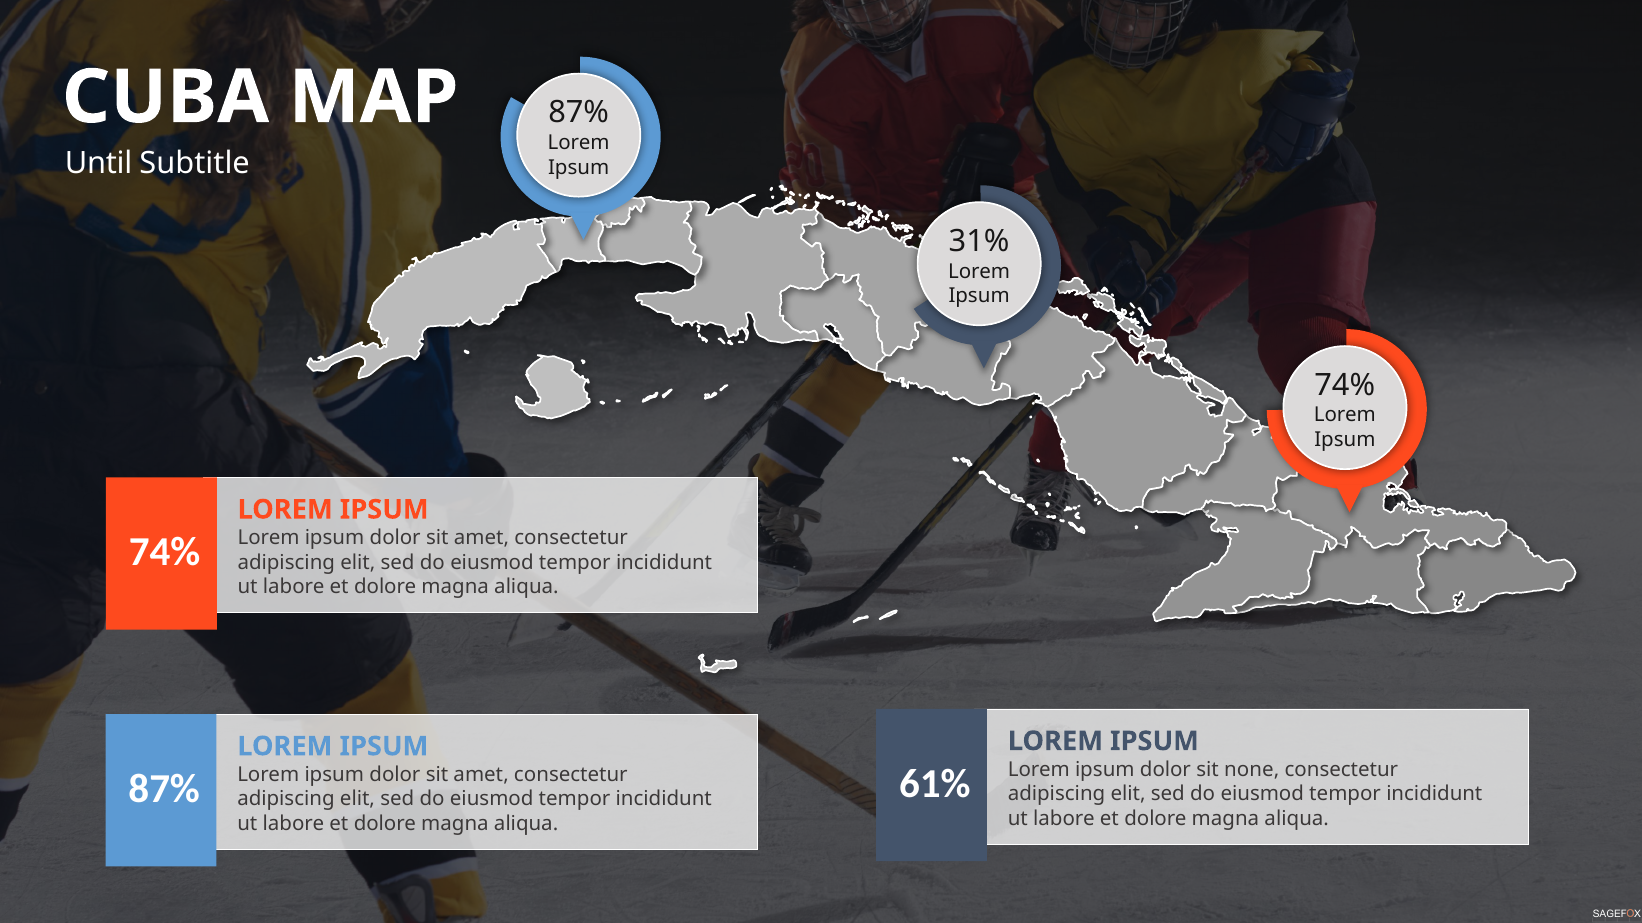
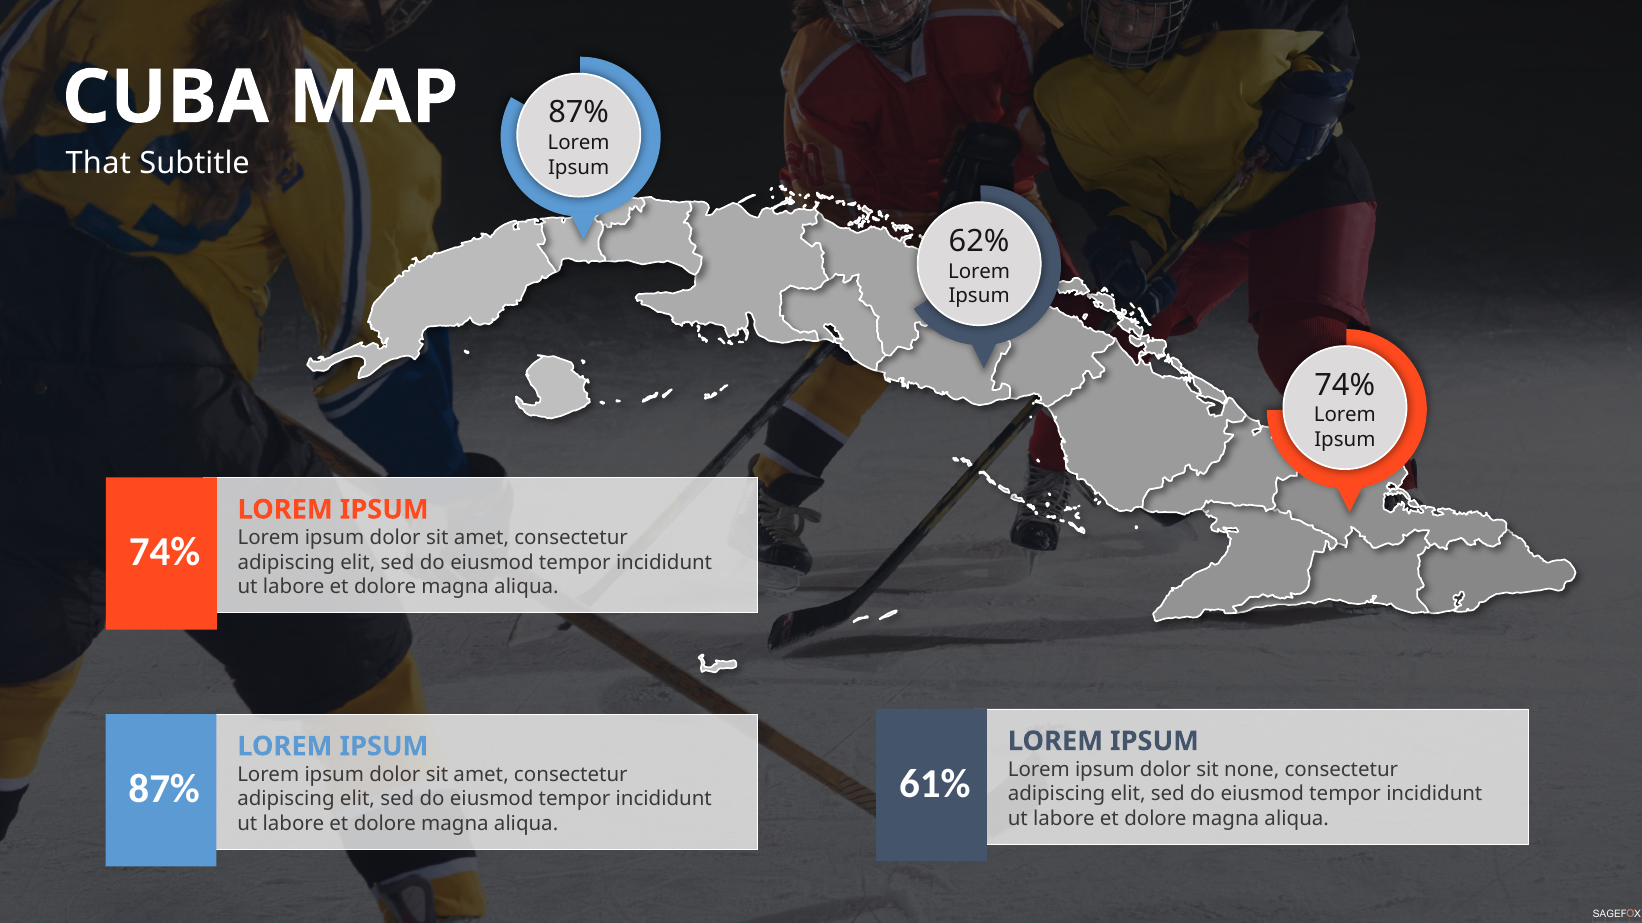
Until: Until -> That (98, 163)
31%: 31% -> 62% (979, 241)
